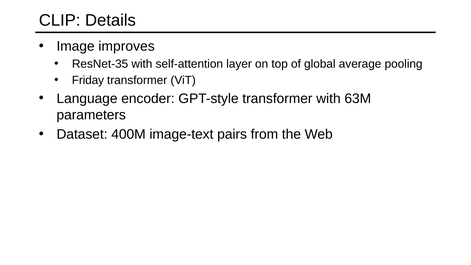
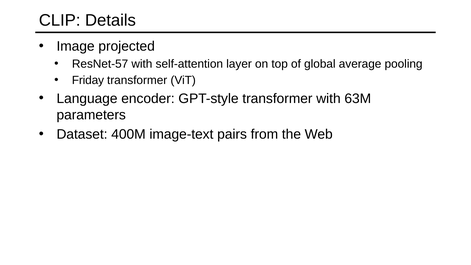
improves: improves -> projected (127, 46)
ResNet-35: ResNet-35 -> ResNet-57 (100, 64)
